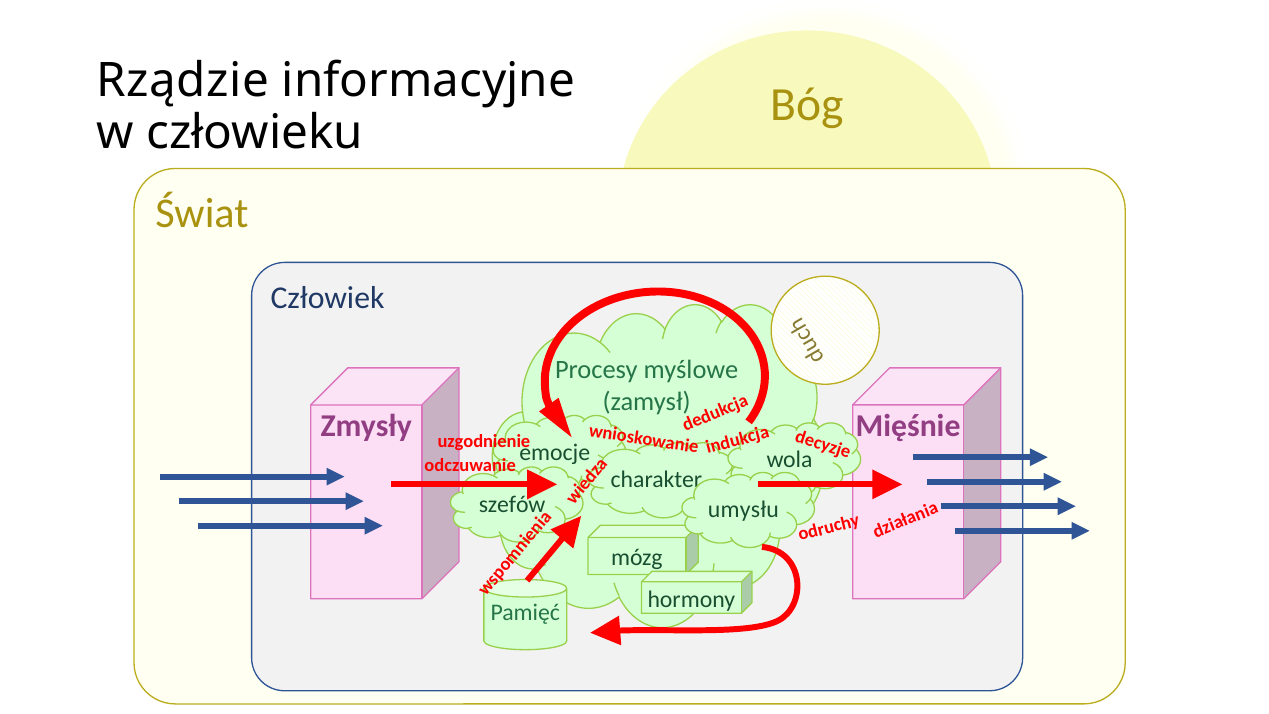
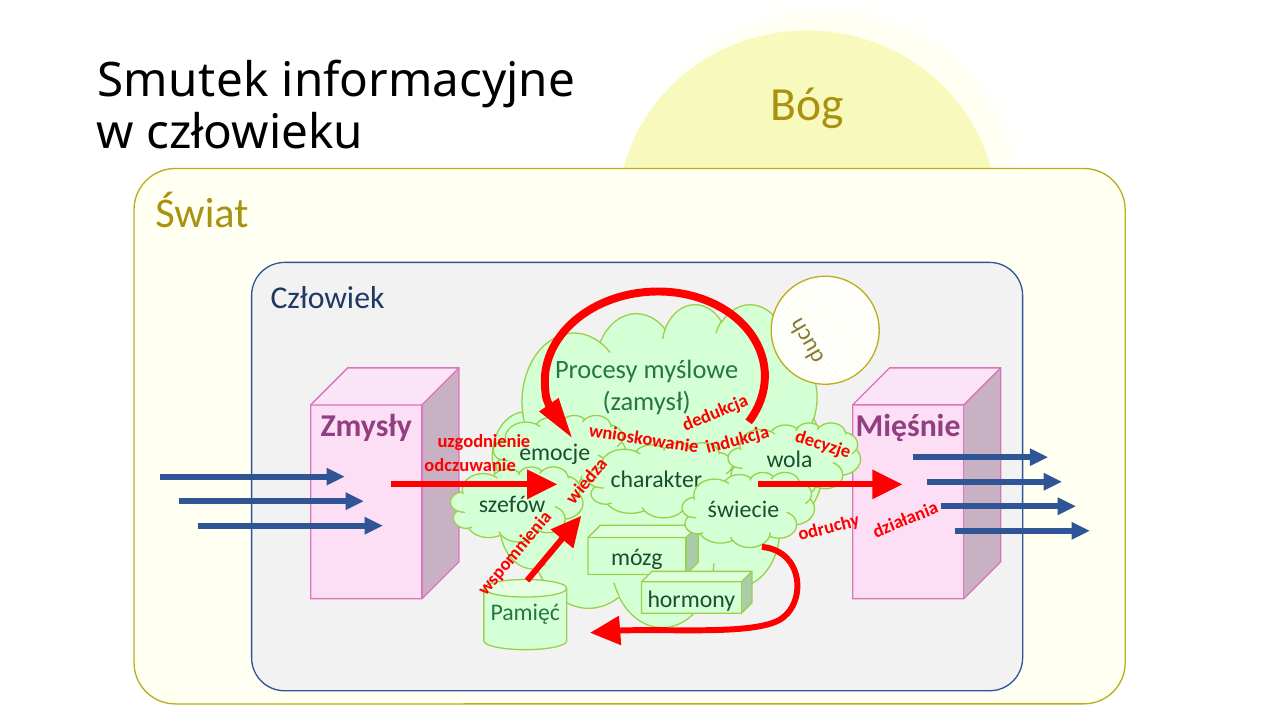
Rządzie: Rządzie -> Smutek (183, 81)
umysłu: umysłu -> świecie (743, 510)
